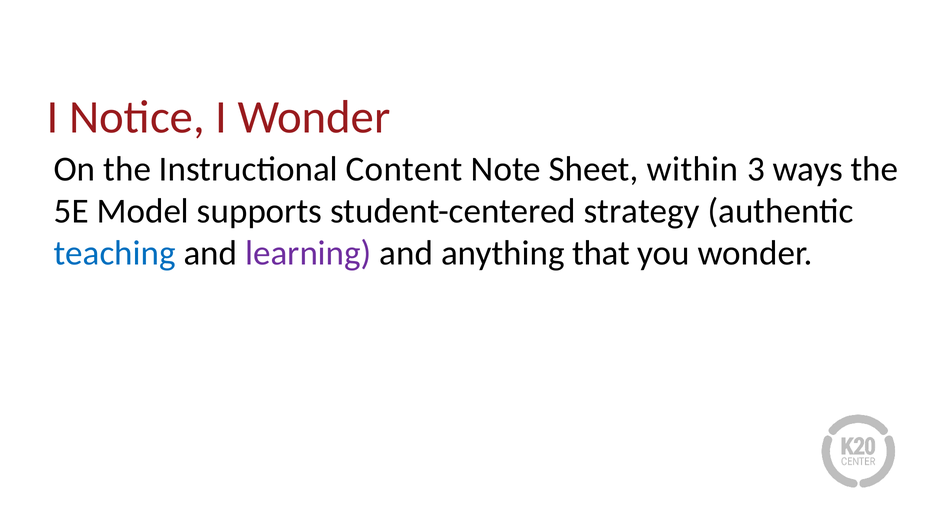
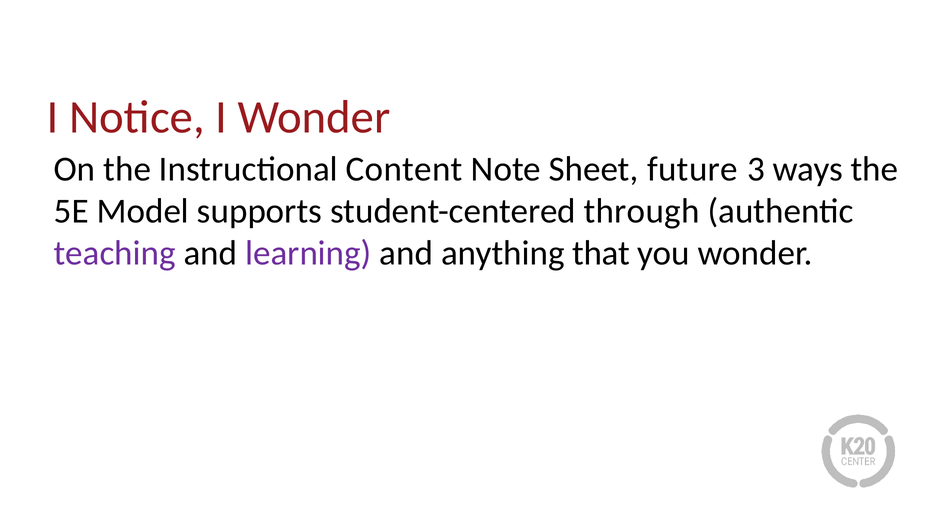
within: within -> future (692, 169)
strategy: strategy -> through (642, 211)
teaching colour: blue -> purple (115, 253)
